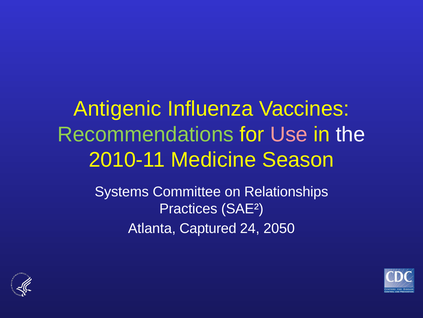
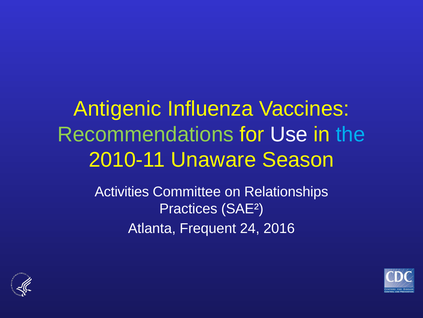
Use colour: pink -> white (289, 134)
the colour: white -> light blue (350, 134)
Medicine: Medicine -> Unaware (213, 159)
Systems: Systems -> Activities (122, 191)
Captured: Captured -> Frequent (208, 228)
2050: 2050 -> 2016 (279, 228)
